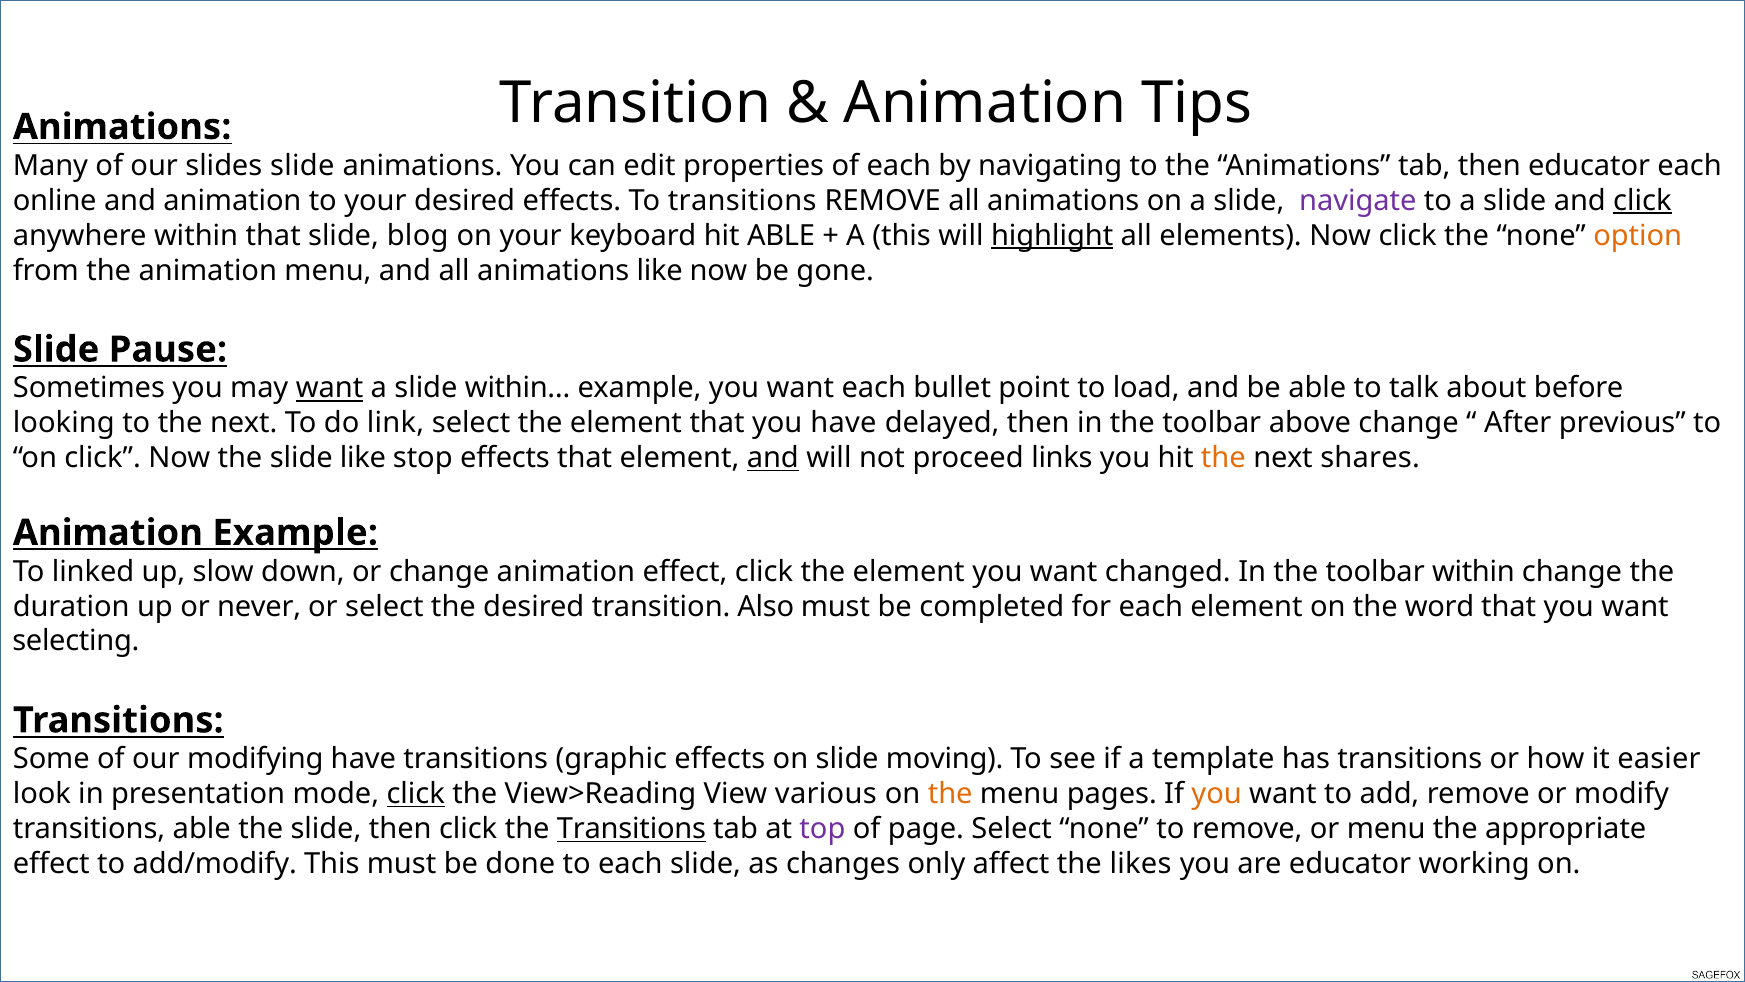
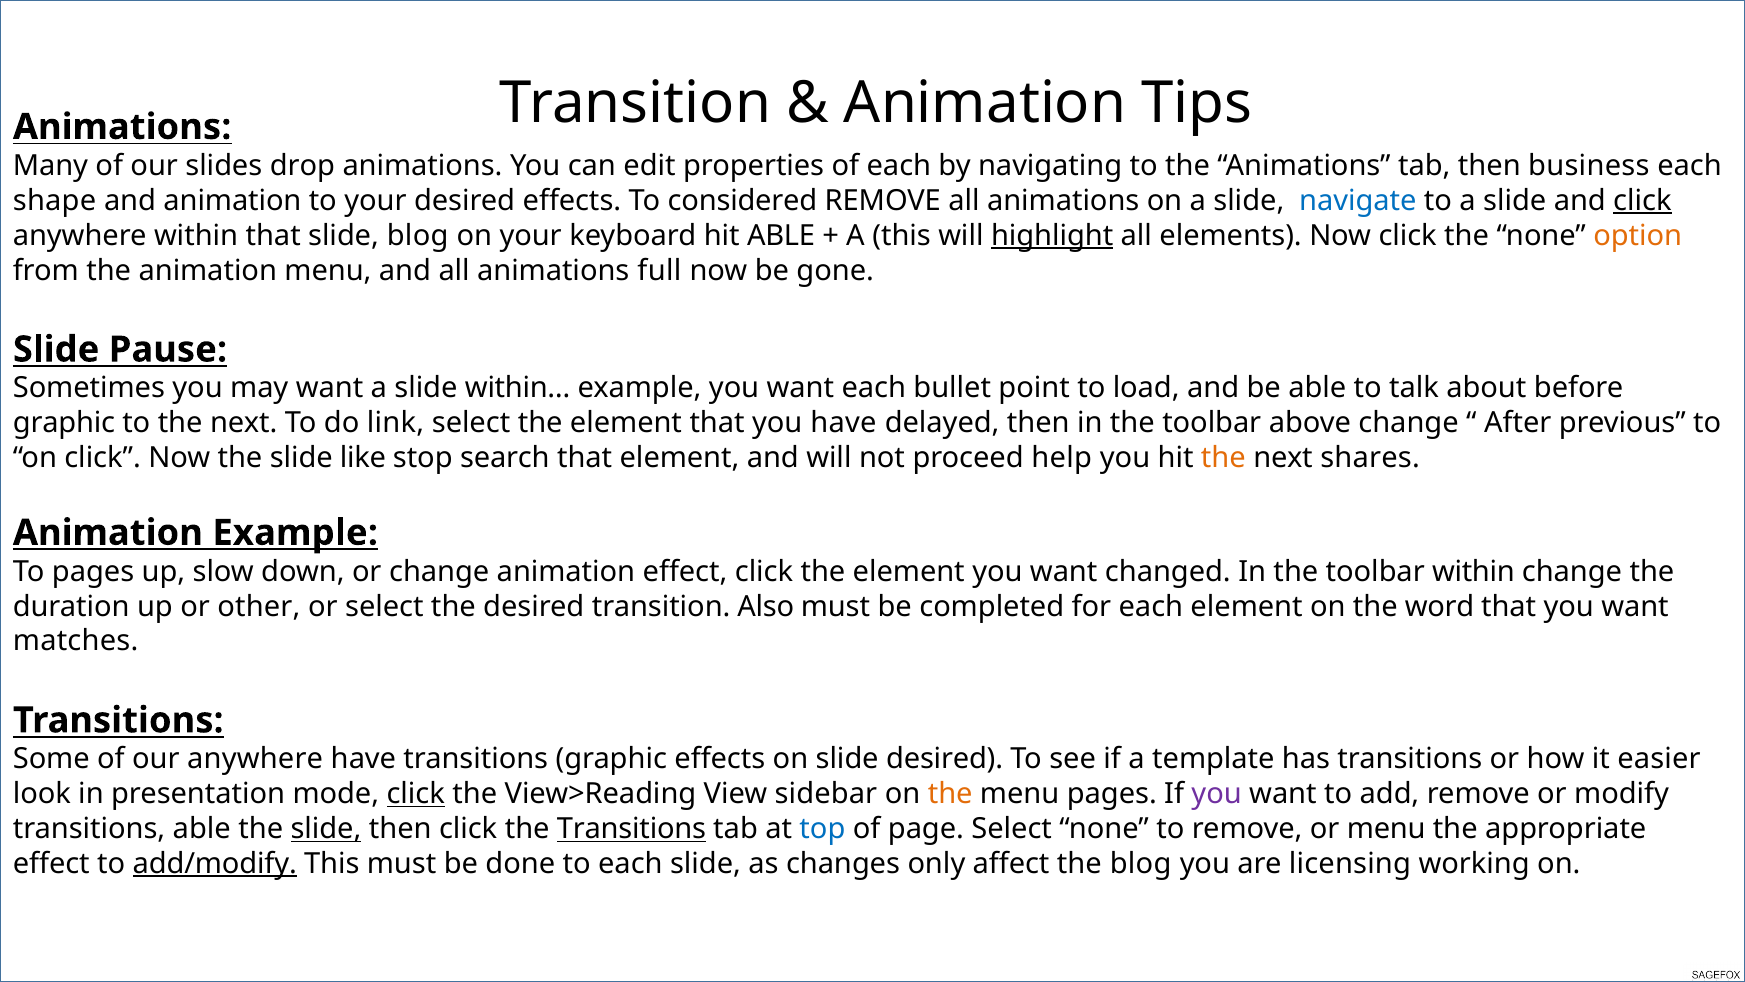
slides slide: slide -> drop (302, 166)
then educator: educator -> business (1589, 166)
online: online -> shape (55, 201)
To transitions: transitions -> considered (742, 201)
navigate colour: purple -> blue (1358, 201)
animations like: like -> full (659, 270)
want underline: present -> none (330, 388)
looking: looking -> graphic (64, 423)
stop effects: effects -> search (505, 458)
and underline: present -> none (773, 458)
links: links -> help (1062, 458)
To linked: linked -> pages (93, 571)
never: never -> other (259, 606)
selecting: selecting -> matches (76, 641)
our modifying: modifying -> anywhere (255, 759)
slide moving: moving -> desired (945, 759)
various: various -> sidebar (826, 794)
you colour: orange -> purple (1217, 794)
slide underline: none -> present (326, 829)
top colour: purple -> blue (822, 829)
add/modify underline: none -> present (215, 863)
the likes: likes -> blog (1141, 863)
are educator: educator -> licensing (1350, 863)
